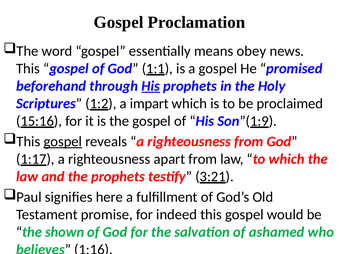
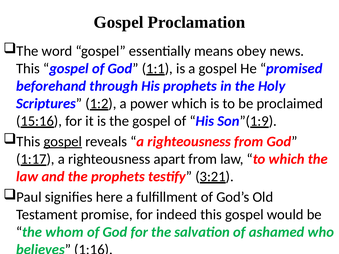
His underline: present -> none (151, 86)
impart: impart -> power (149, 104)
shown: shown -> whom (65, 232)
